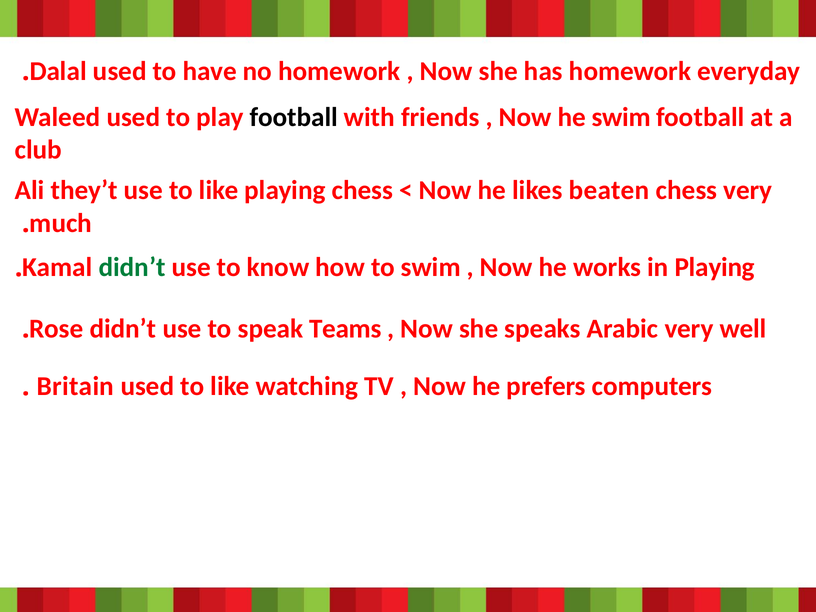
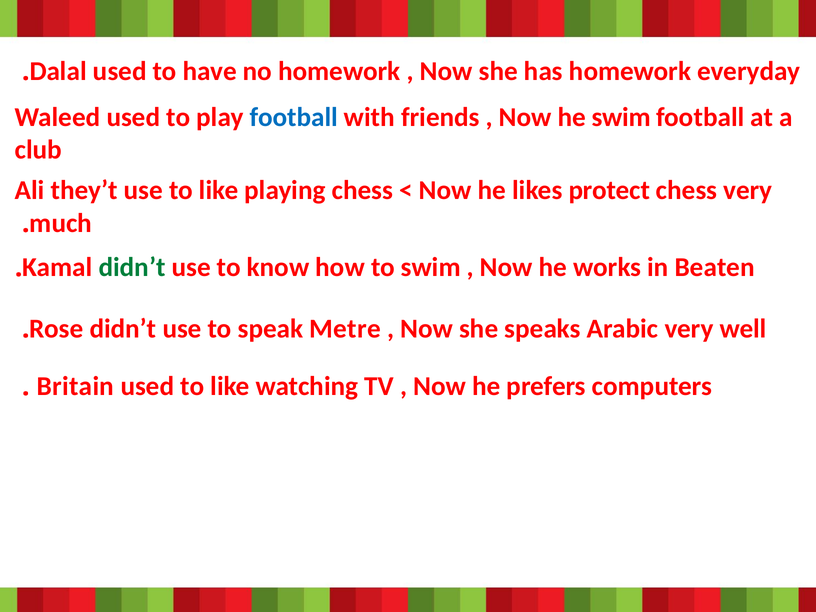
football colour: black -> blue (294, 117)
beaten: beaten -> protect (609, 190)
in Playing: Playing -> Beaten (715, 267)
Teams: Teams -> Metre (345, 329)
